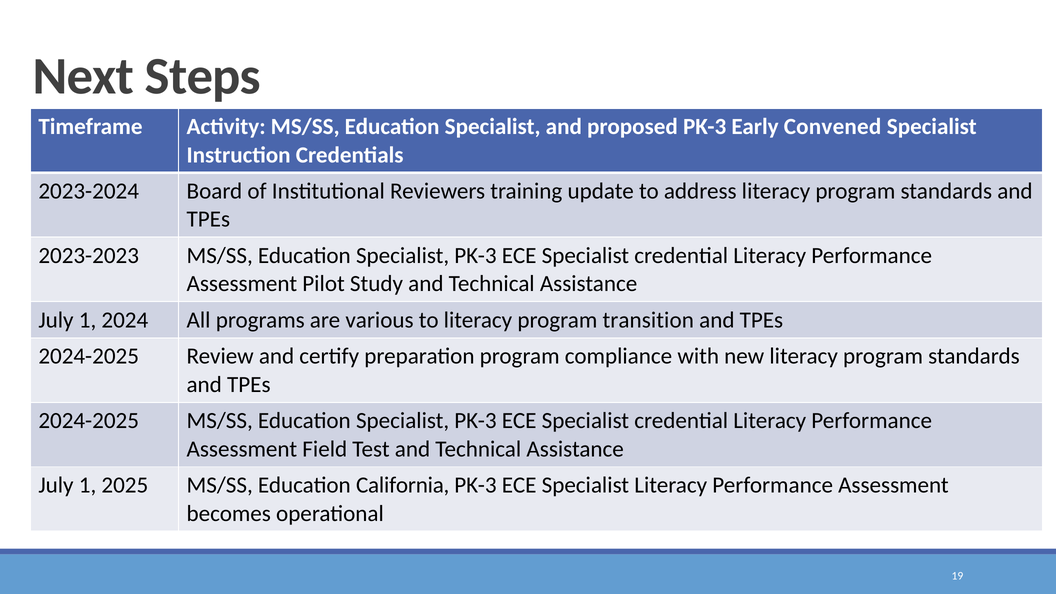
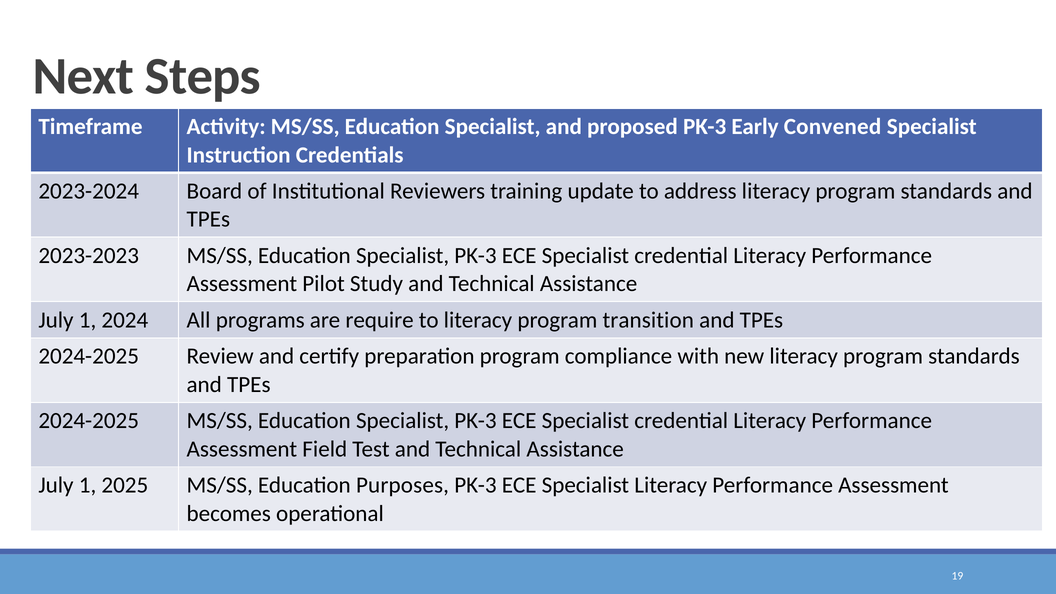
various: various -> require (380, 320)
California: California -> Purposes (403, 485)
